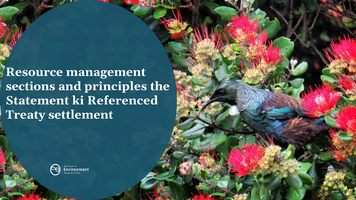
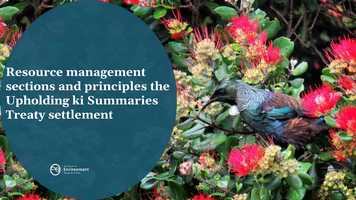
Statement: Statement -> Upholding (37, 101)
Referenced: Referenced -> Summaries (123, 101)
